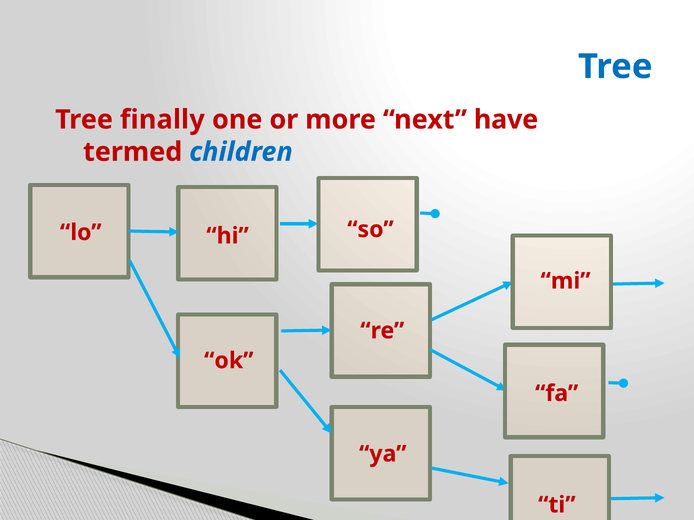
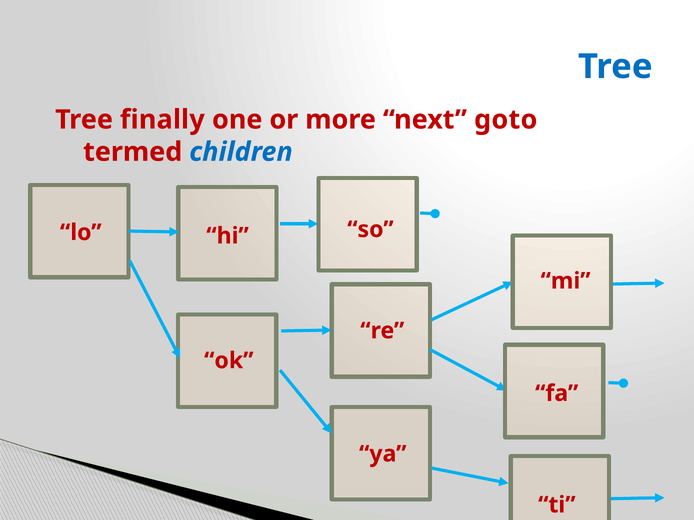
have: have -> goto (506, 120)
